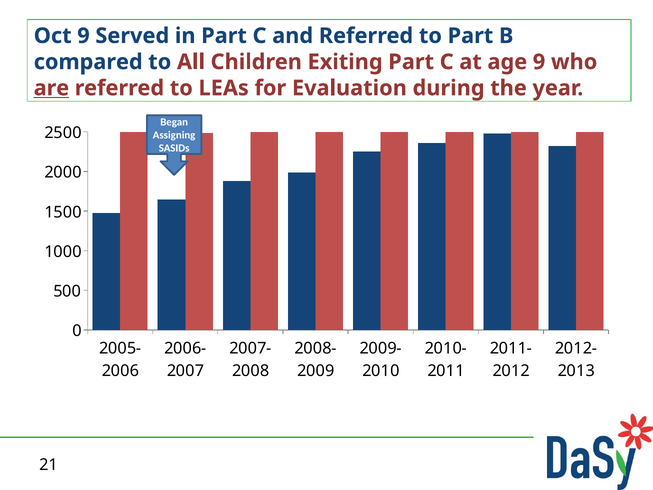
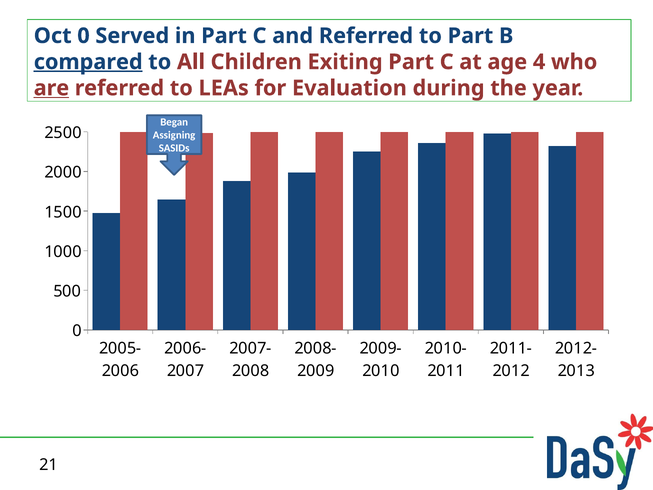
Oct 9: 9 -> 0 (83, 36)
compared underline: none -> present (88, 62)
age 9: 9 -> 4 (539, 62)
